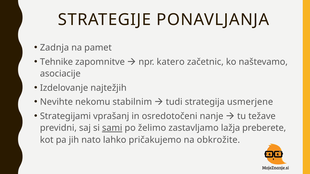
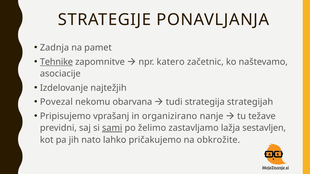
Tehnike underline: none -> present (56, 62)
Nevihte: Nevihte -> Povezal (56, 102)
stabilnim: stabilnim -> obarvana (132, 102)
usmerjene: usmerjene -> strategijah (250, 102)
Strategijami: Strategijami -> Pripisujemo (65, 116)
osredotočeni: osredotočeni -> organizirano (170, 116)
preberete: preberete -> sestavljen (264, 128)
